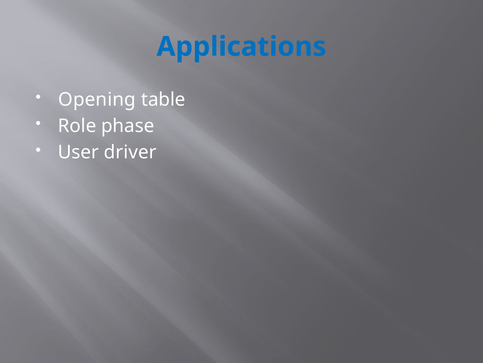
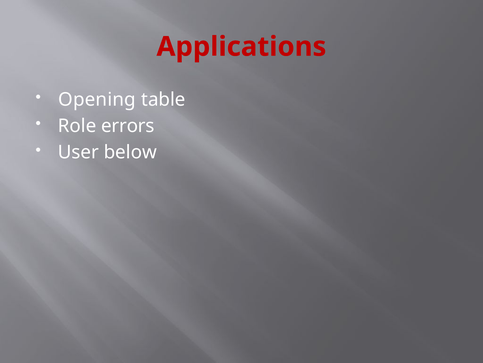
Applications colour: blue -> red (241, 47)
phase: phase -> errors (128, 126)
driver: driver -> below (130, 152)
